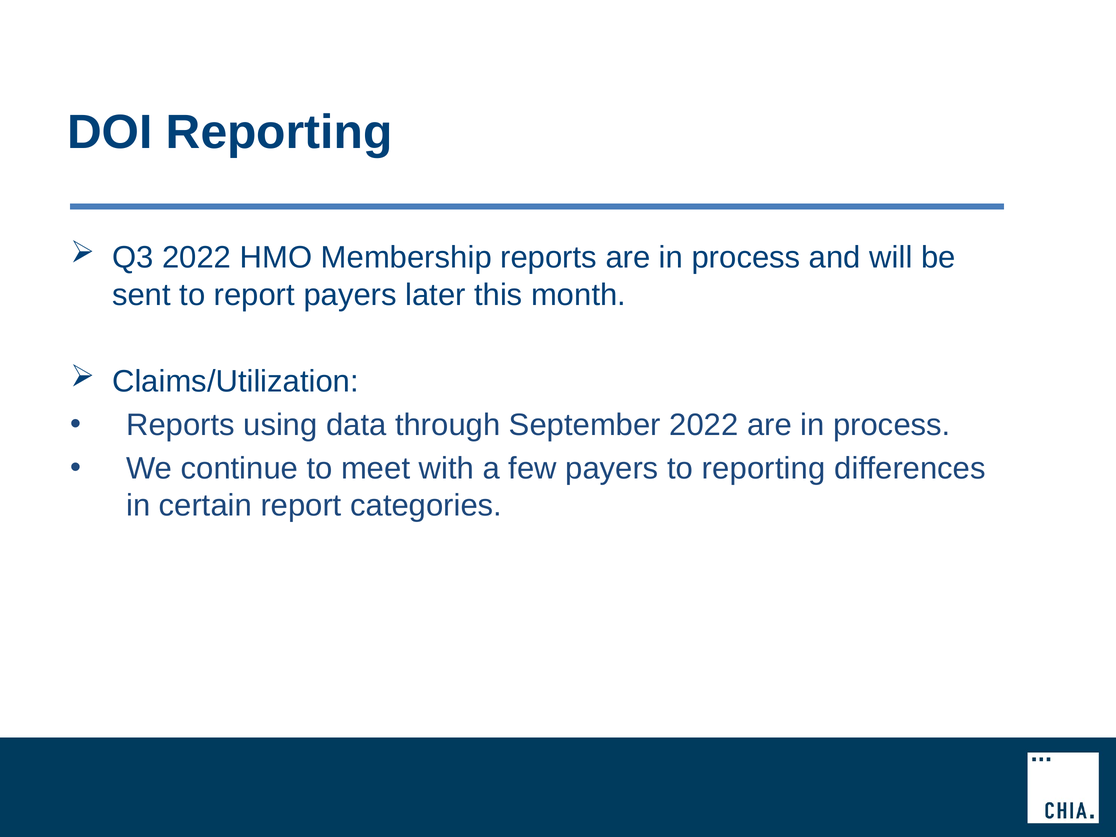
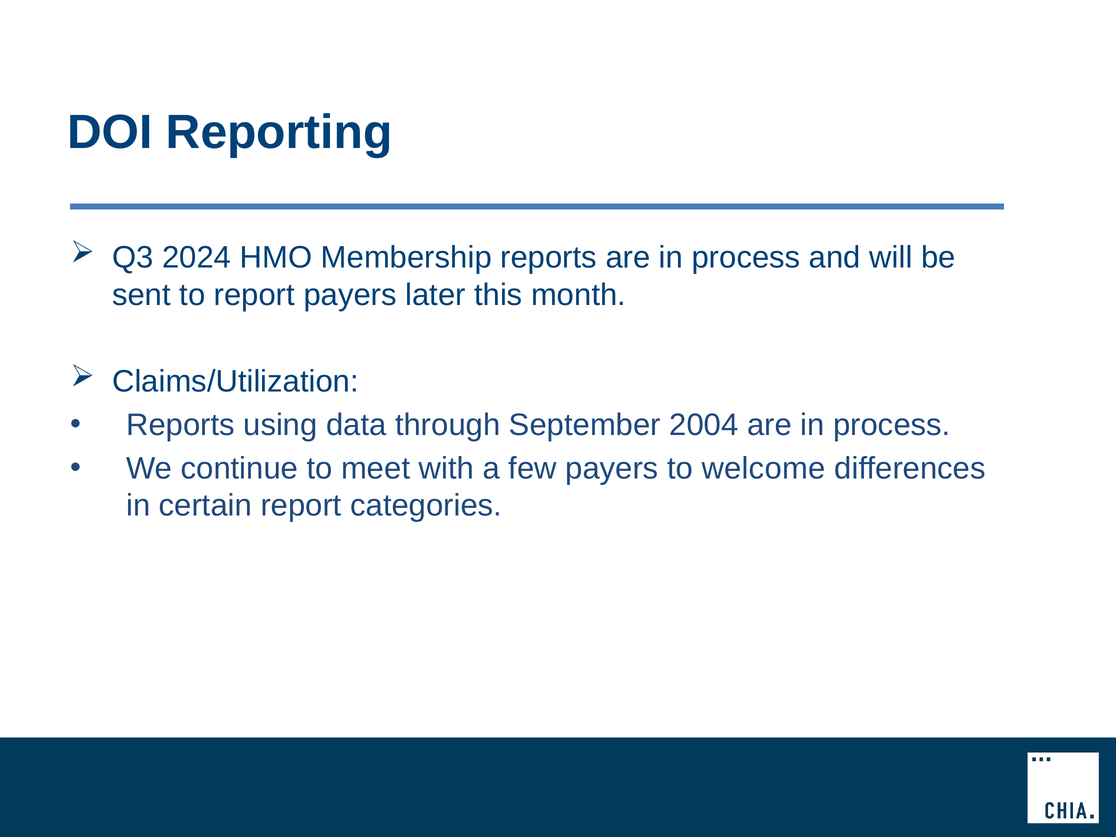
Q3 2022: 2022 -> 2024 (197, 258)
September 2022: 2022 -> 2004 (704, 425)
to reporting: reporting -> welcome (764, 469)
